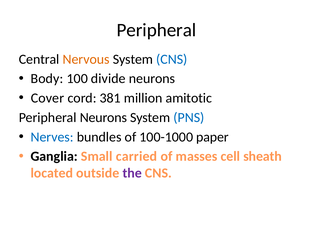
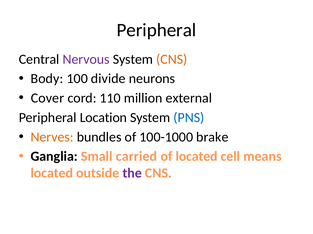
Nervous colour: orange -> purple (86, 59)
CNS colour: blue -> orange (172, 59)
381: 381 -> 110 (110, 98)
amitotic: amitotic -> external (189, 98)
Peripheral Neurons: Neurons -> Location (103, 118)
Nerves colour: blue -> orange (52, 137)
paper: paper -> brake (212, 137)
of masses: masses -> located (197, 157)
sheath: sheath -> means (262, 157)
